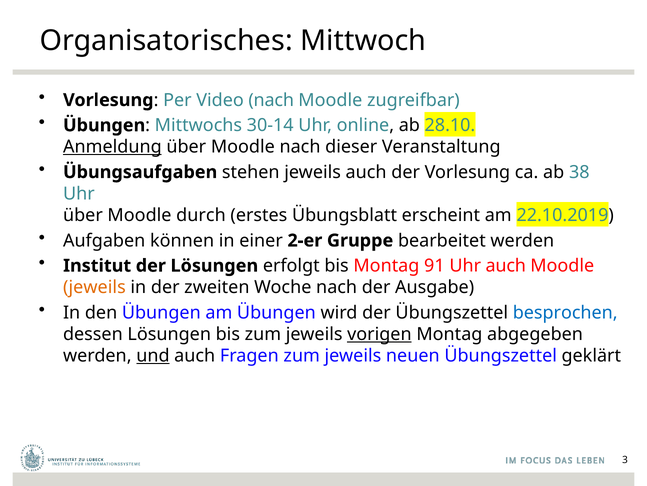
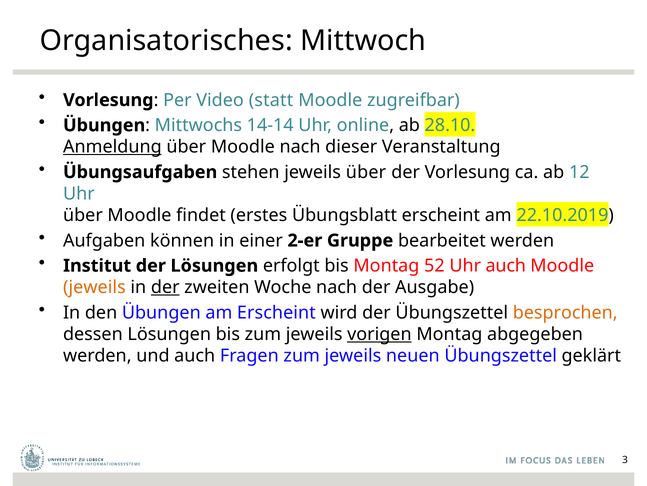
Video nach: nach -> statt (271, 100)
30-14: 30-14 -> 14-14 (270, 125)
jeweils auch: auch -> über (366, 172)
38: 38 -> 12 (579, 172)
durch: durch -> findet (201, 215)
91: 91 -> 52 (434, 265)
der underline: none -> present (165, 287)
am Übungen: Übungen -> Erscheint (276, 312)
besprochen colour: blue -> orange (565, 312)
und underline: present -> none (153, 355)
